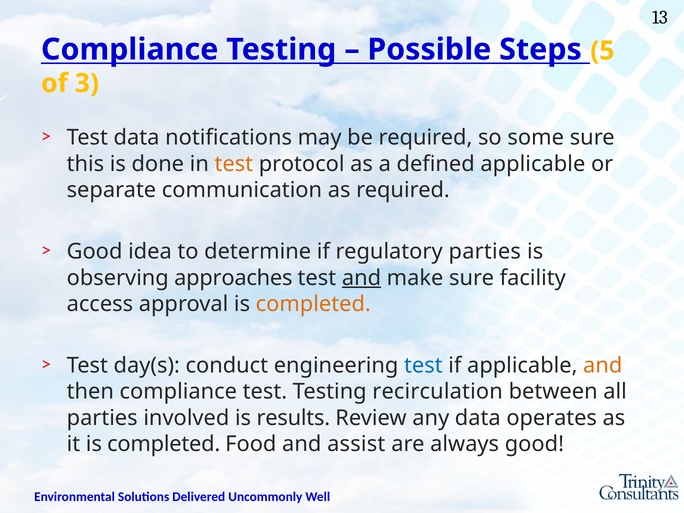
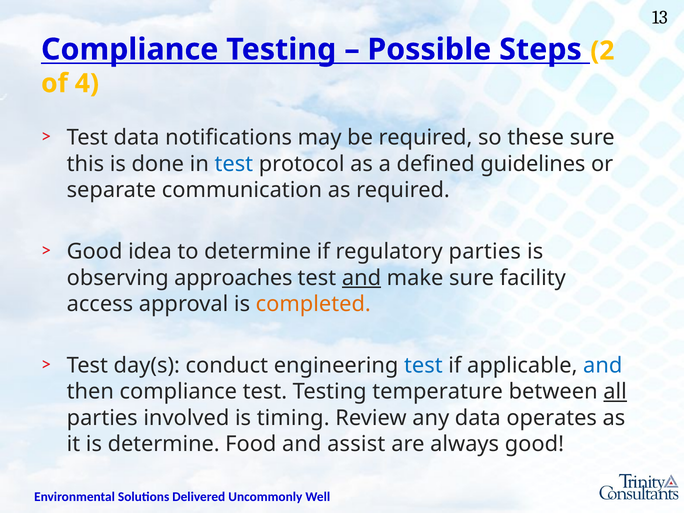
5: 5 -> 2 (602, 51)
3: 3 -> 4 (87, 83)
some: some -> these (536, 138)
test colour: orange -> blue (234, 164)
defined applicable: applicable -> guidelines (533, 164)
and colour: orange -> blue (603, 366)
recirculation: recirculation -> temperature (438, 392)
all underline: none -> present (615, 392)
results: results -> timing (293, 418)
it is completed: completed -> determine (164, 444)
